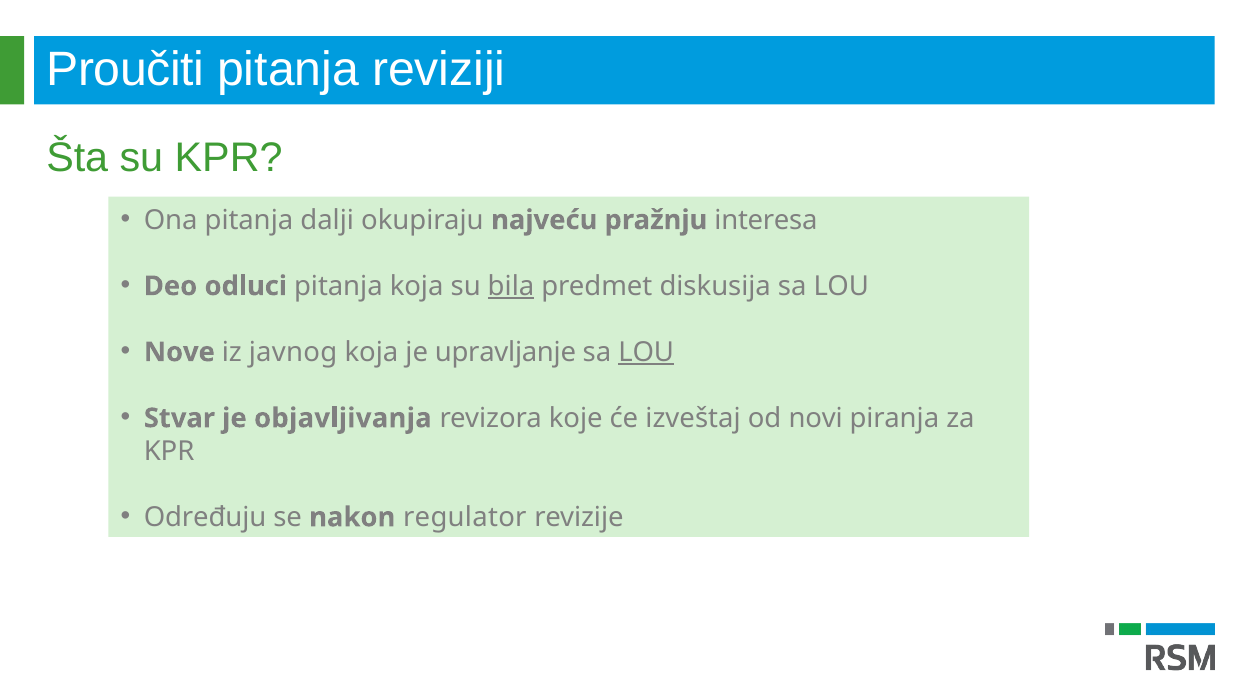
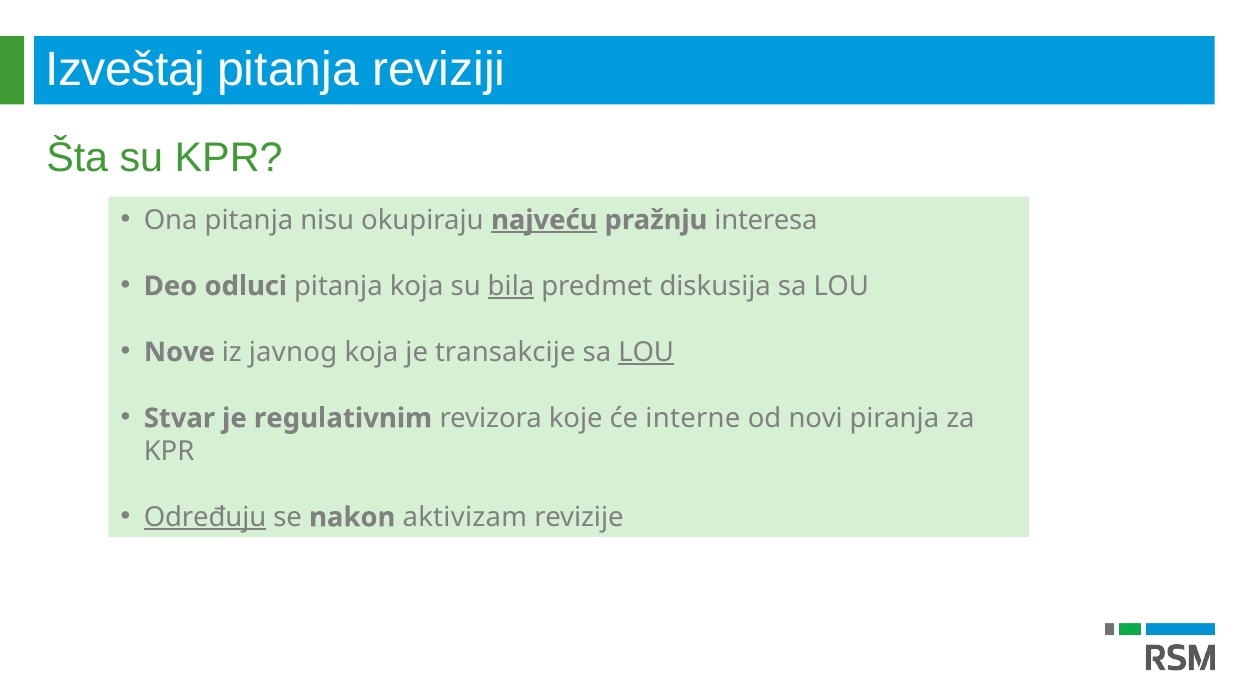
Proučiti: Proučiti -> Izveštaj (125, 70)
dalji: dalji -> nisu (327, 220)
najveću underline: none -> present (544, 220)
upravljanje: upravljanje -> transakcije (505, 352)
objavljivanja: objavljivanja -> regulativnim (343, 418)
izveštaj: izveštaj -> interne (693, 418)
Određuju underline: none -> present (205, 517)
regulator: regulator -> aktivizam (465, 517)
